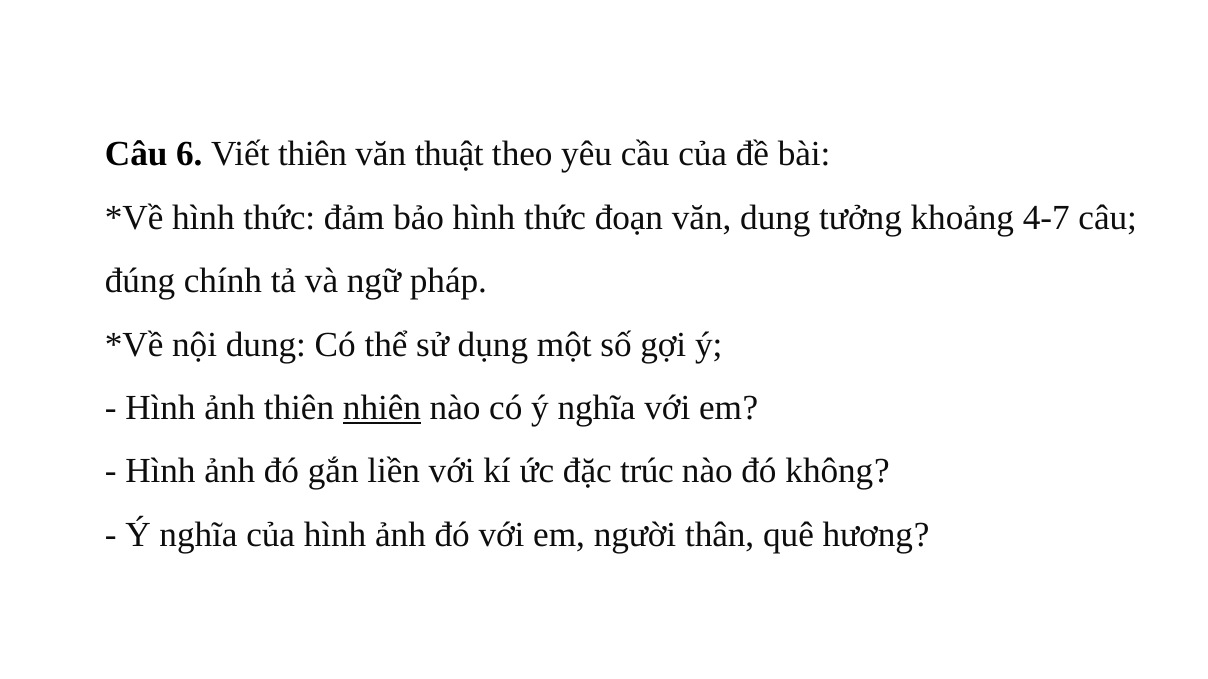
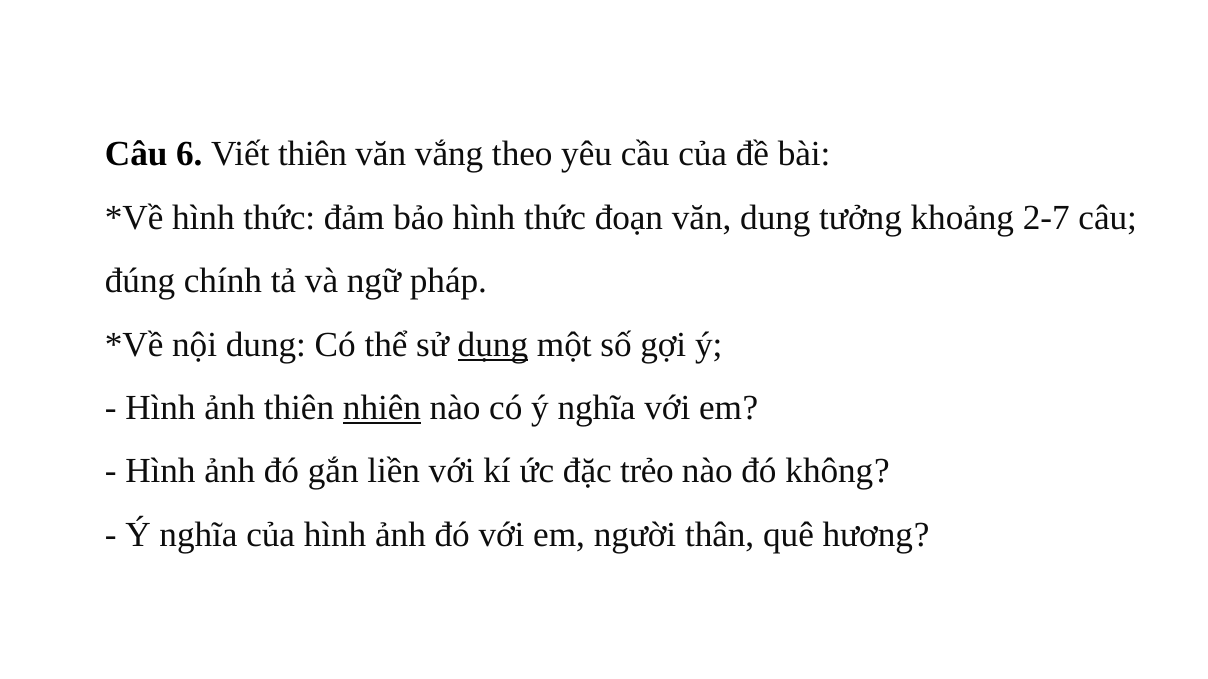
thuật: thuật -> vắng (449, 154)
4-7: 4-7 -> 2-7 (1046, 218)
dụng underline: none -> present (493, 345)
trúc: trúc -> trẻo (647, 472)
